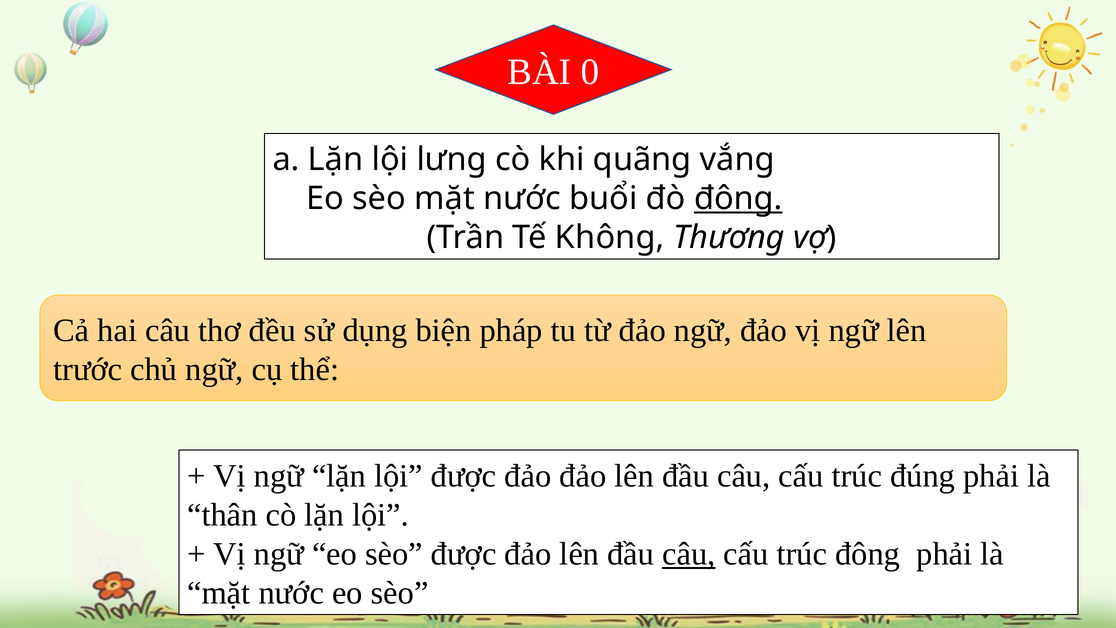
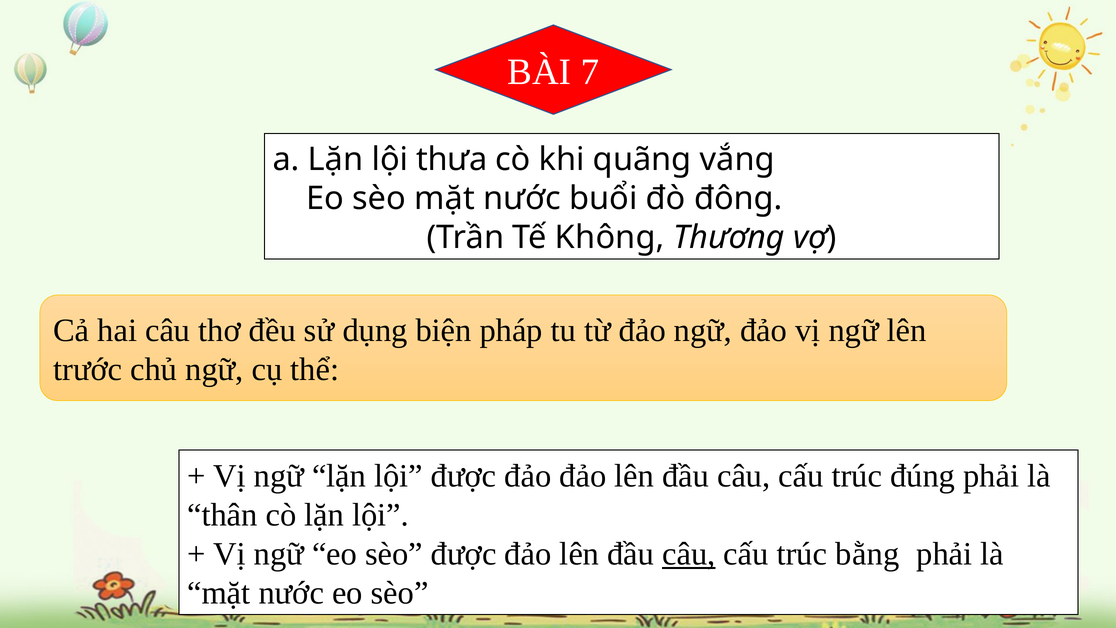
0: 0 -> 7 (590, 72)
lưng: lưng -> thưa (452, 159)
đông underline: present -> none (738, 198)
trúc đông: đông -> bằng (868, 554)
